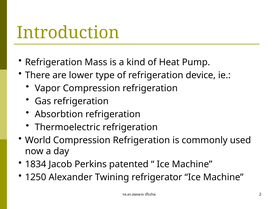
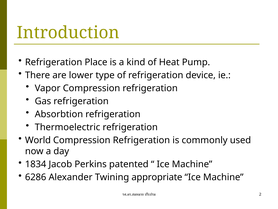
Mass: Mass -> Place (96, 62)
1250: 1250 -> 6286 (36, 177)
refrigerator: refrigerator -> appropriate (157, 177)
